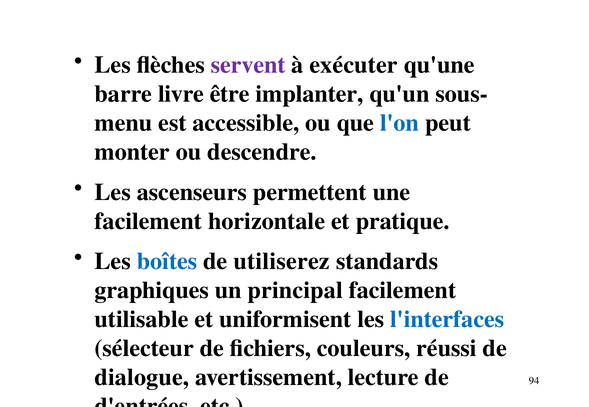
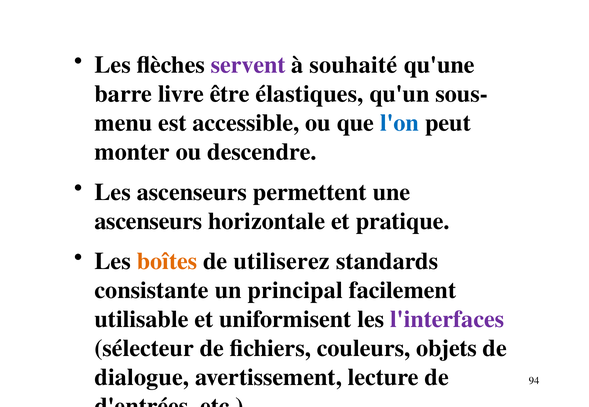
exécuter: exécuter -> souhaité (353, 65)
implanter: implanter -> élastiques (309, 94)
facilement: facilement -> ascenseurs (148, 221)
boîtes colour: blue -> orange (167, 262)
graphiques: graphiques -> consistante (152, 291)
l'interfaces colour: blue -> purple (447, 320)
réussi: réussi -> objets (447, 349)
